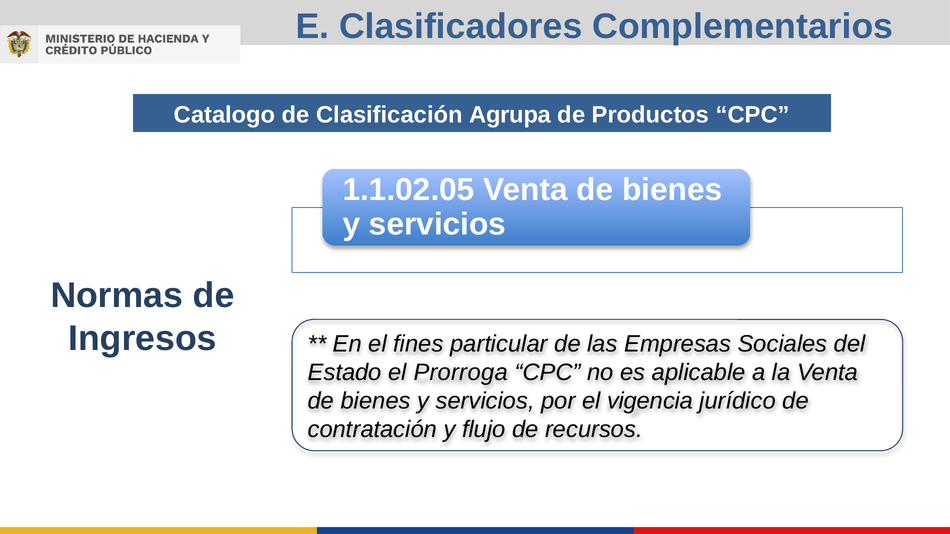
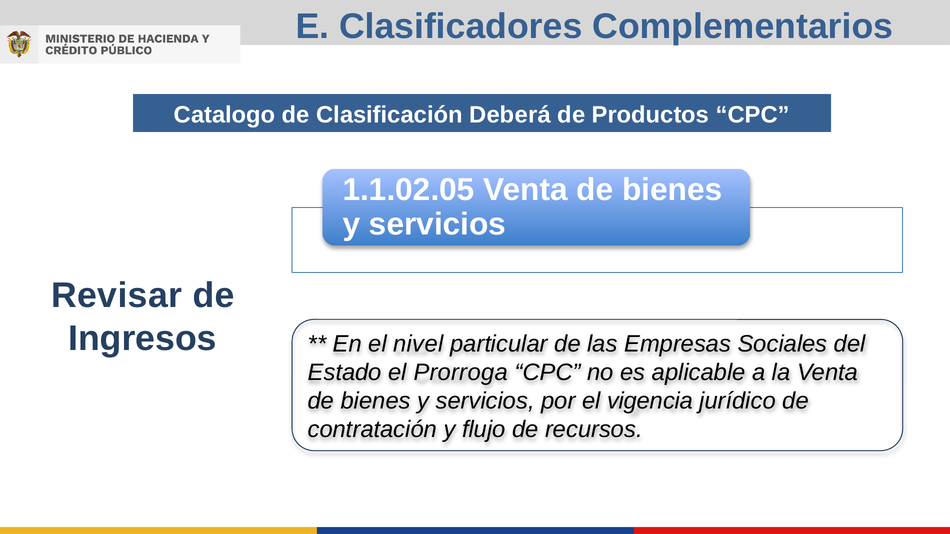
Agrupa: Agrupa -> Deberá (510, 115)
Normas: Normas -> Revisar (117, 296)
fines: fines -> nivel (418, 344)
